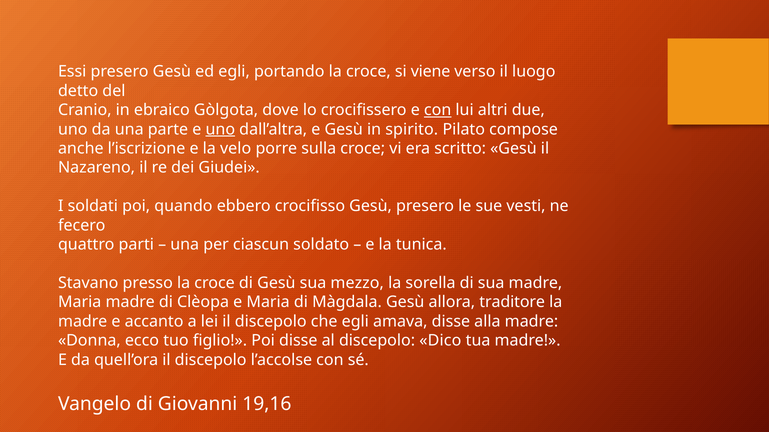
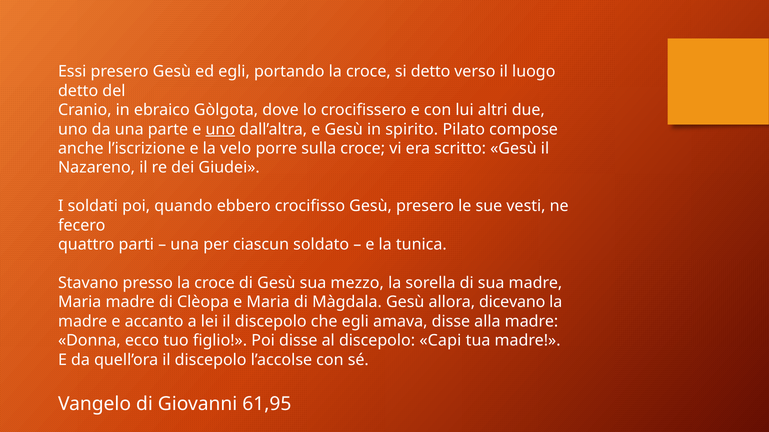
si viene: viene -> detto (431, 72)
con underline: present -> none (438, 110)
traditore: traditore -> dicevano (512, 303)
Dico: Dico -> Capi (440, 341)
19,16: 19,16 -> 61,95 (267, 405)
